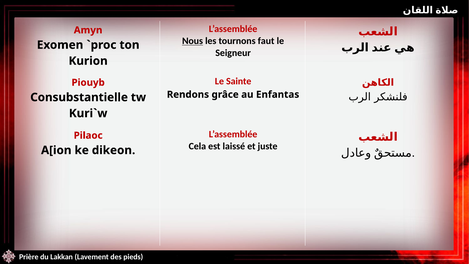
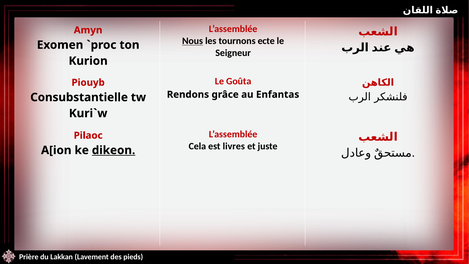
faut: faut -> ecte (266, 41)
Sainte: Sainte -> Goûta (239, 81)
laissé: laissé -> livres (234, 146)
dikeon underline: none -> present (114, 150)
